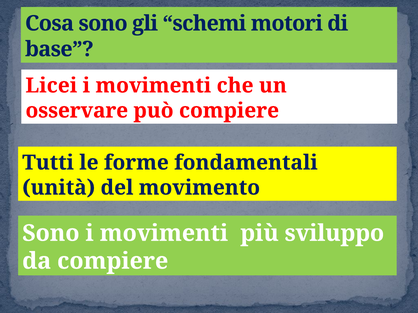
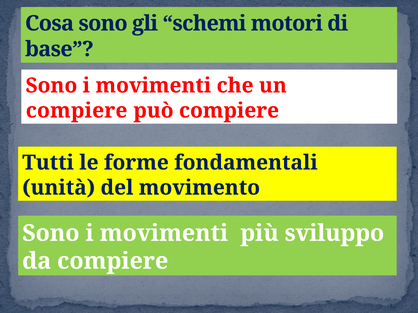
Licei: Licei -> Sono (51, 86)
osservare: osservare -> compiere (77, 111)
